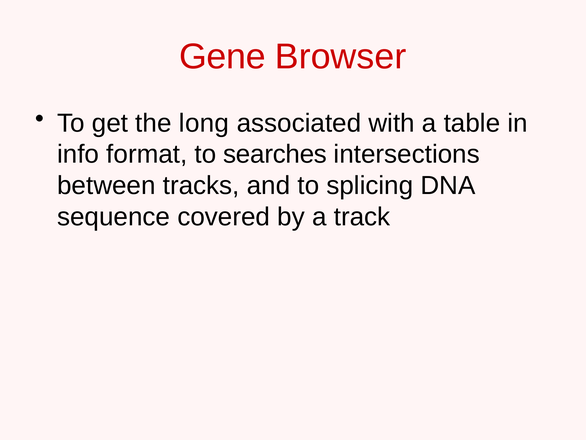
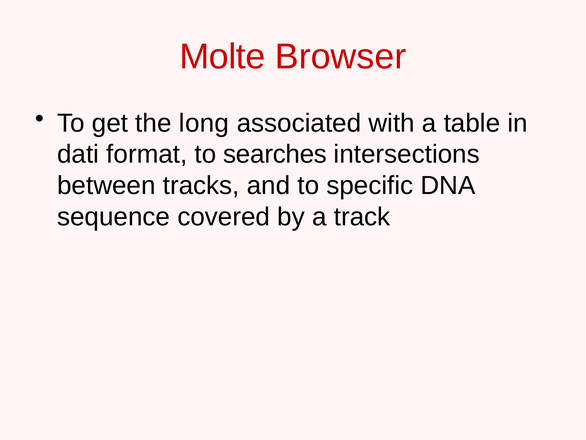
Gene: Gene -> Molte (222, 57)
info: info -> dati (78, 154)
splicing: splicing -> specific (370, 185)
